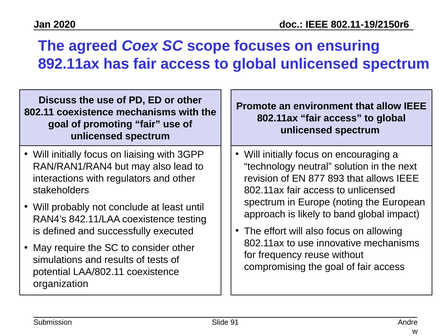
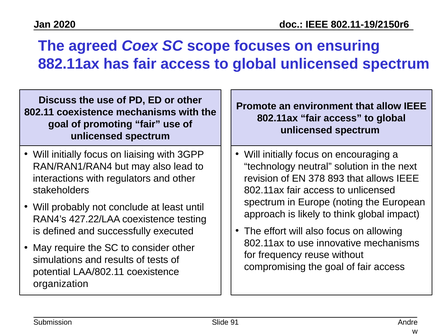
892.11ax: 892.11ax -> 882.11ax (69, 64)
877: 877 -> 378 (317, 178)
band: band -> think (344, 214)
842.11/LAA: 842.11/LAA -> 427.22/LAA (95, 219)
